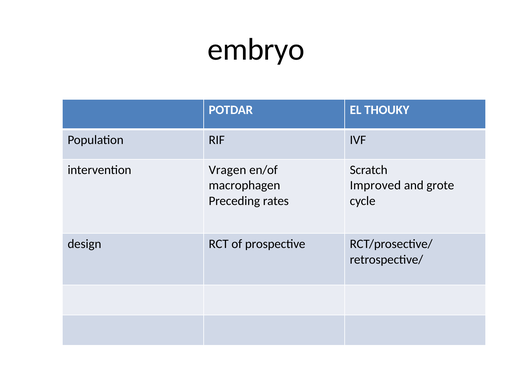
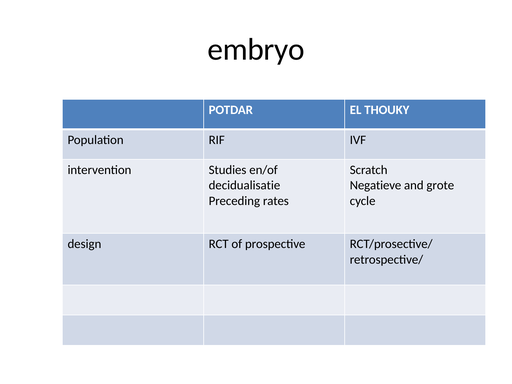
Vragen: Vragen -> Studies (228, 170)
macrophagen: macrophagen -> decidualisatie (244, 185)
Improved: Improved -> Negatieve (376, 185)
